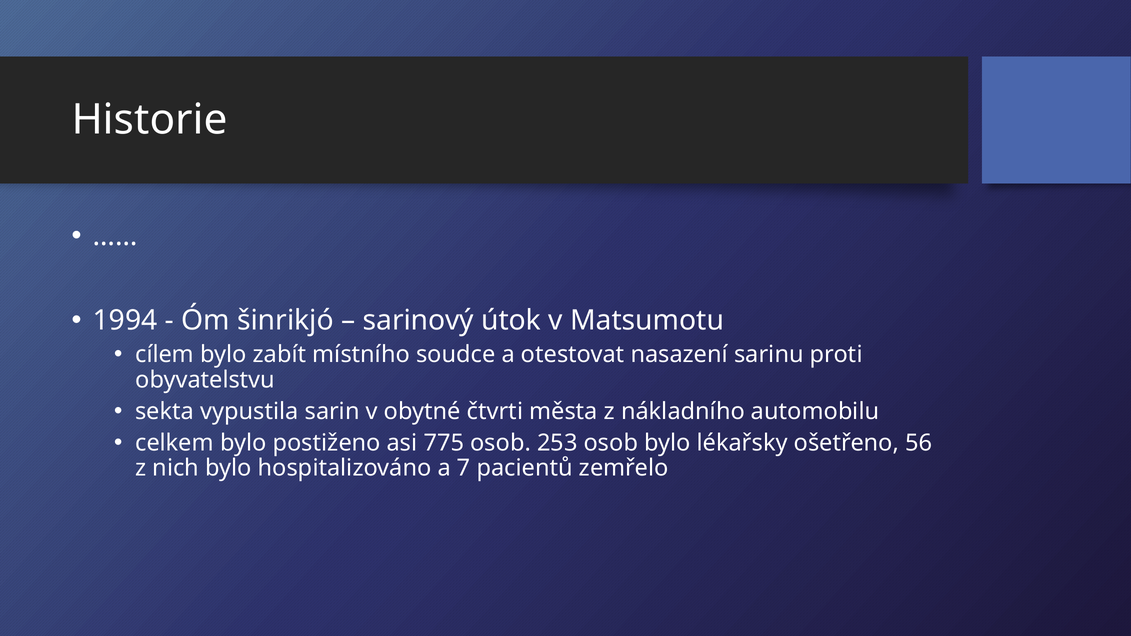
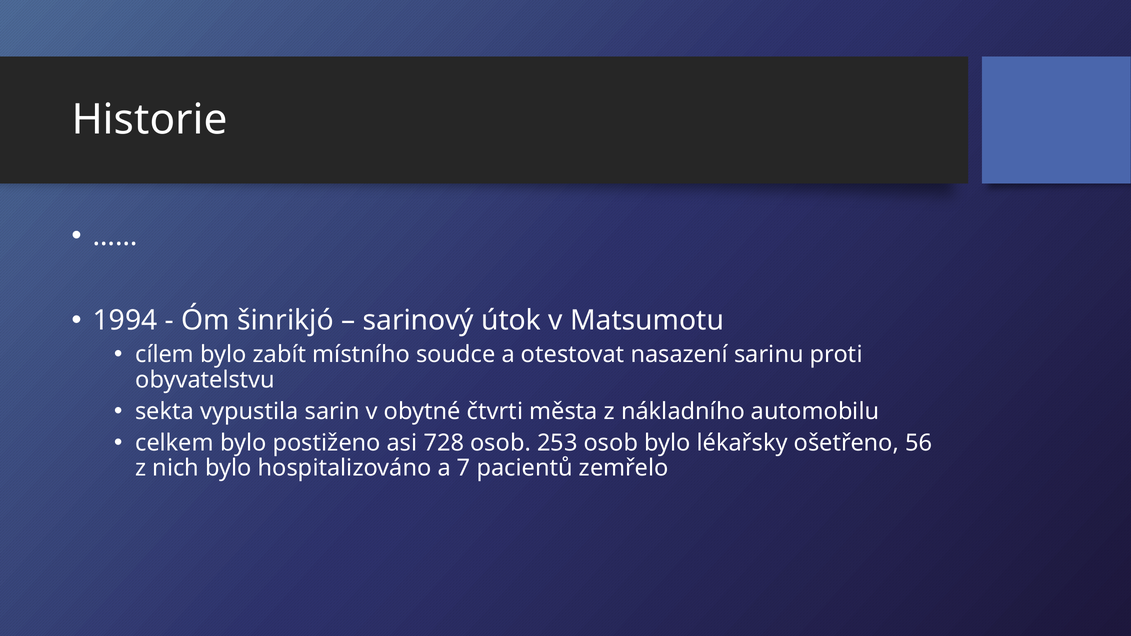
775: 775 -> 728 (444, 443)
